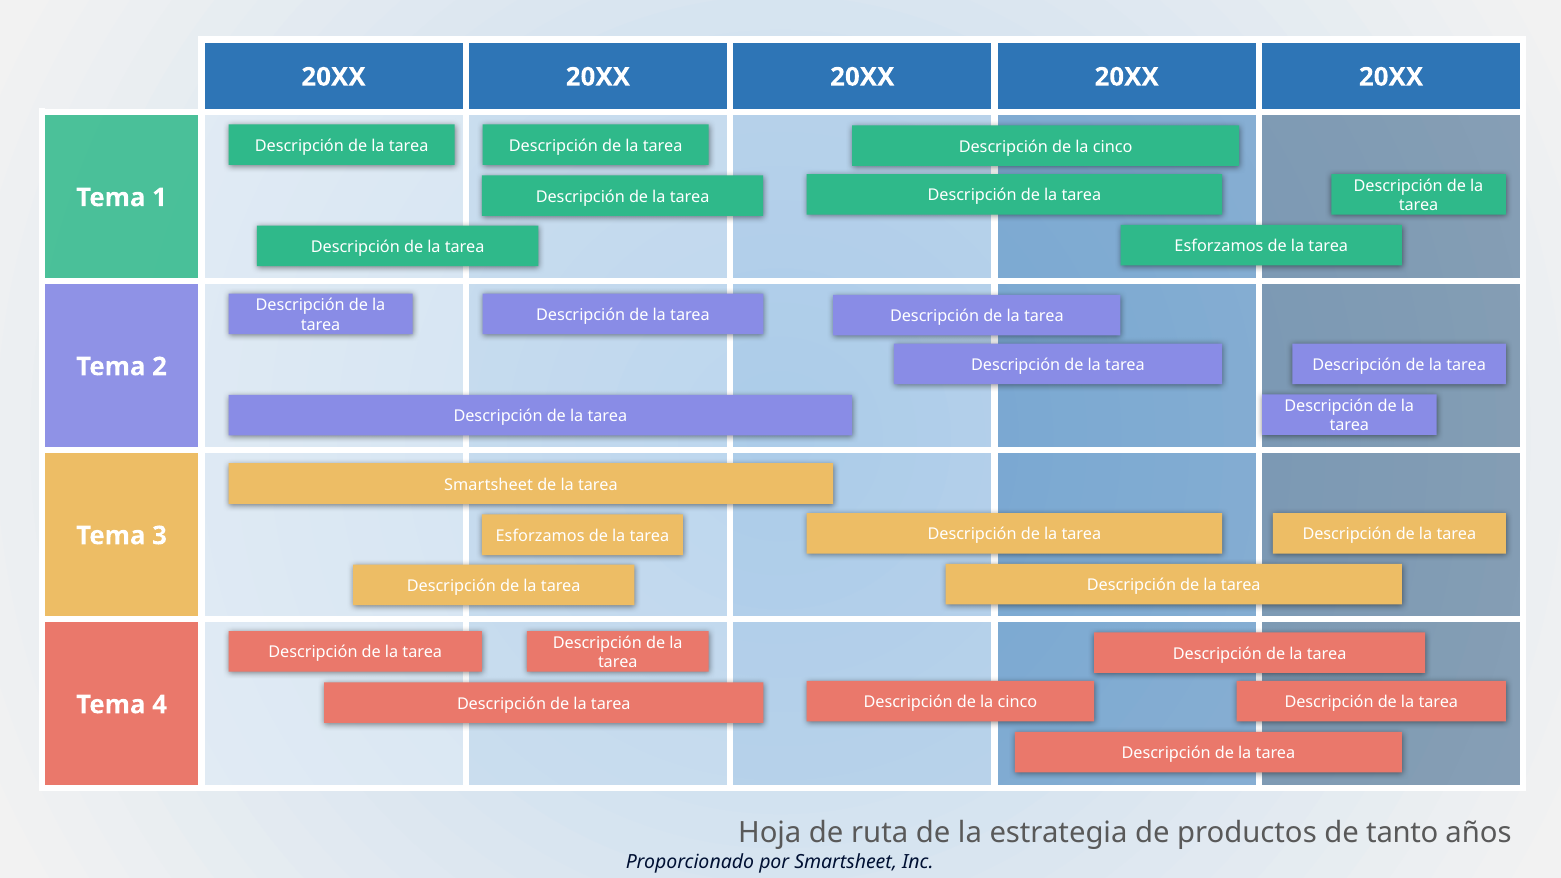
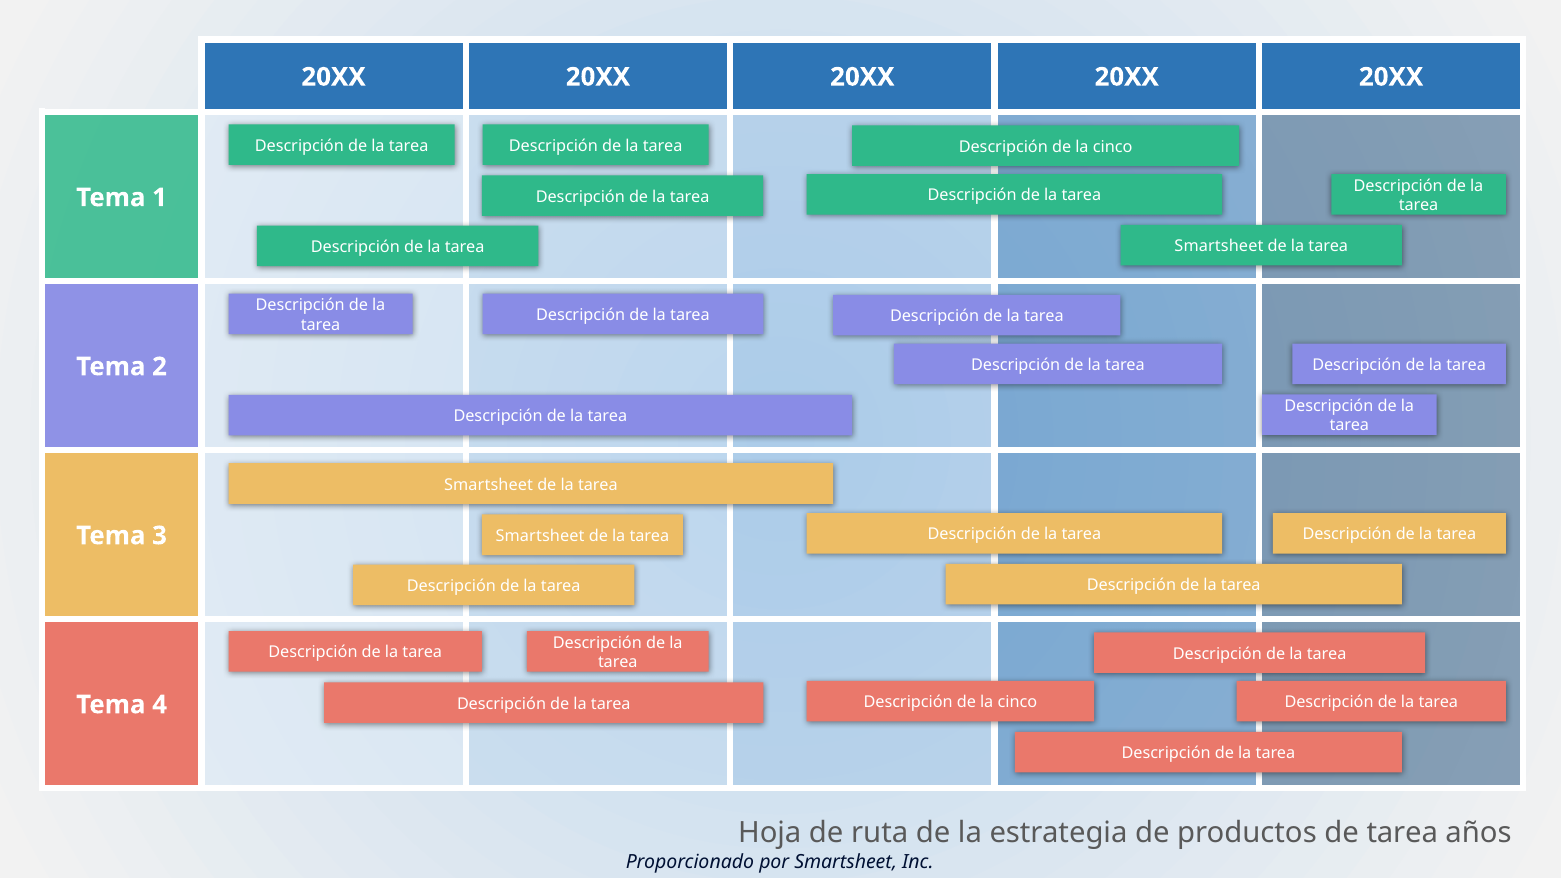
Esforzamos: Esforzamos -> Smartsheet (1219, 246)
Esforzamos: Esforzamos -> Smartsheet (540, 536)
de tanto: tanto -> tarea (1402, 833)
